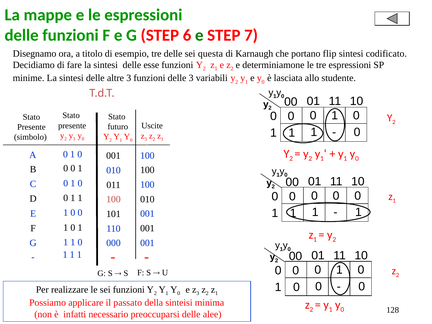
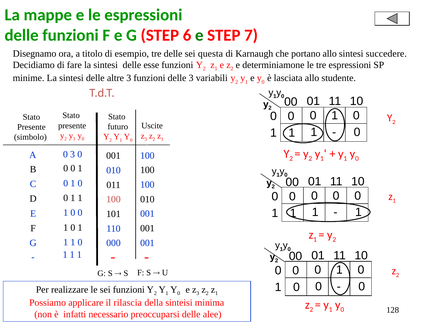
portano flip: flip -> allo (330, 54)
codificato: codificato -> succedere (386, 54)
1: 1 -> 3 (73, 154)
passato: passato -> rilascia (128, 303)
